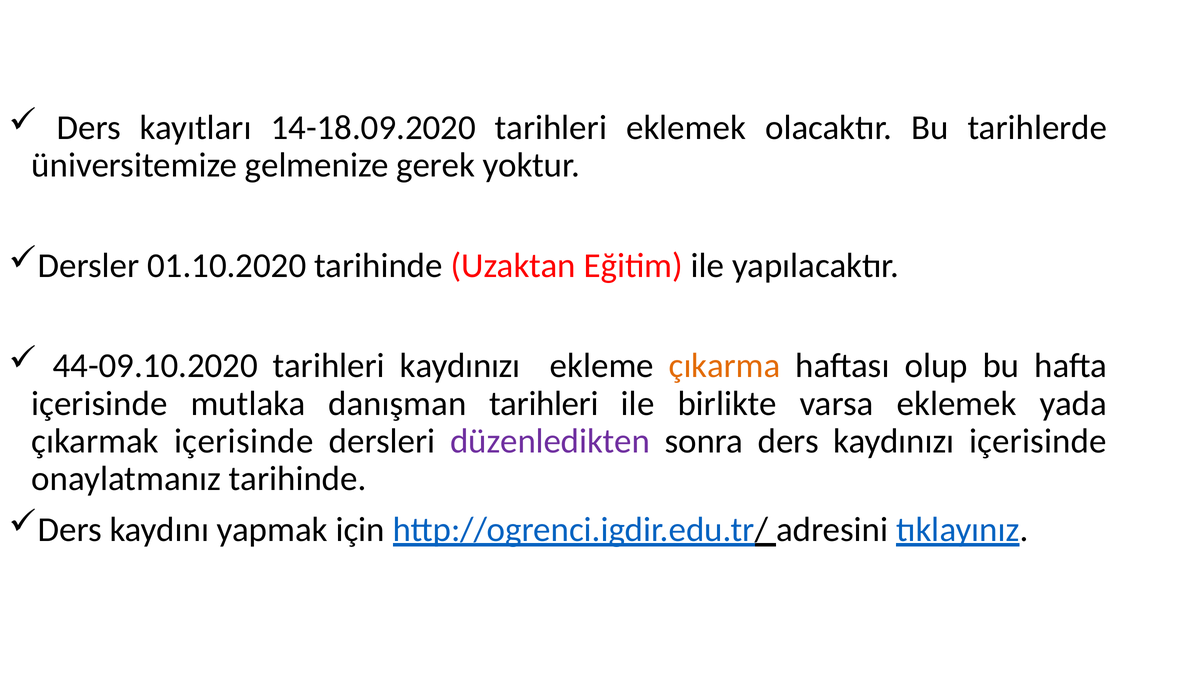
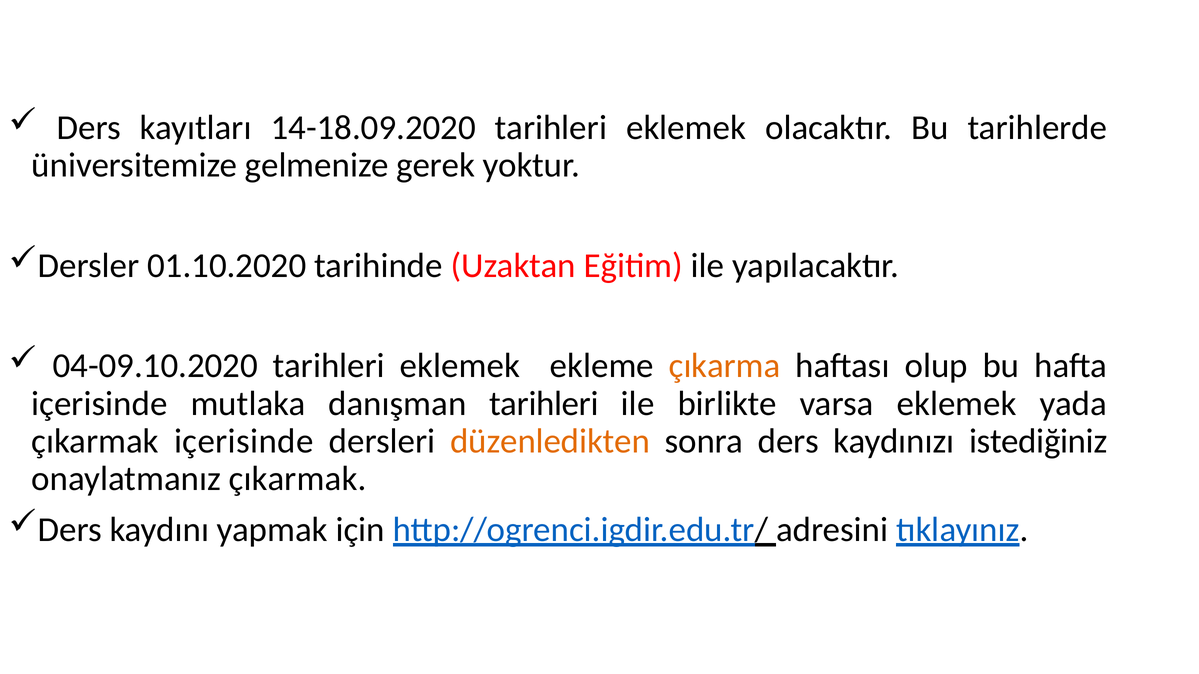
44-09.10.2020: 44-09.10.2020 -> 04-09.10.2020 (155, 366)
kaydınızı: kaydınızı -> eklemek (460, 366)
düzenledikten colour: purple -> orange (550, 442)
kaydınızı içerisinde: içerisinde -> istediğiniz (1038, 442)
onaylatmanız tarihinde: tarihinde -> çıkarmak (298, 479)
